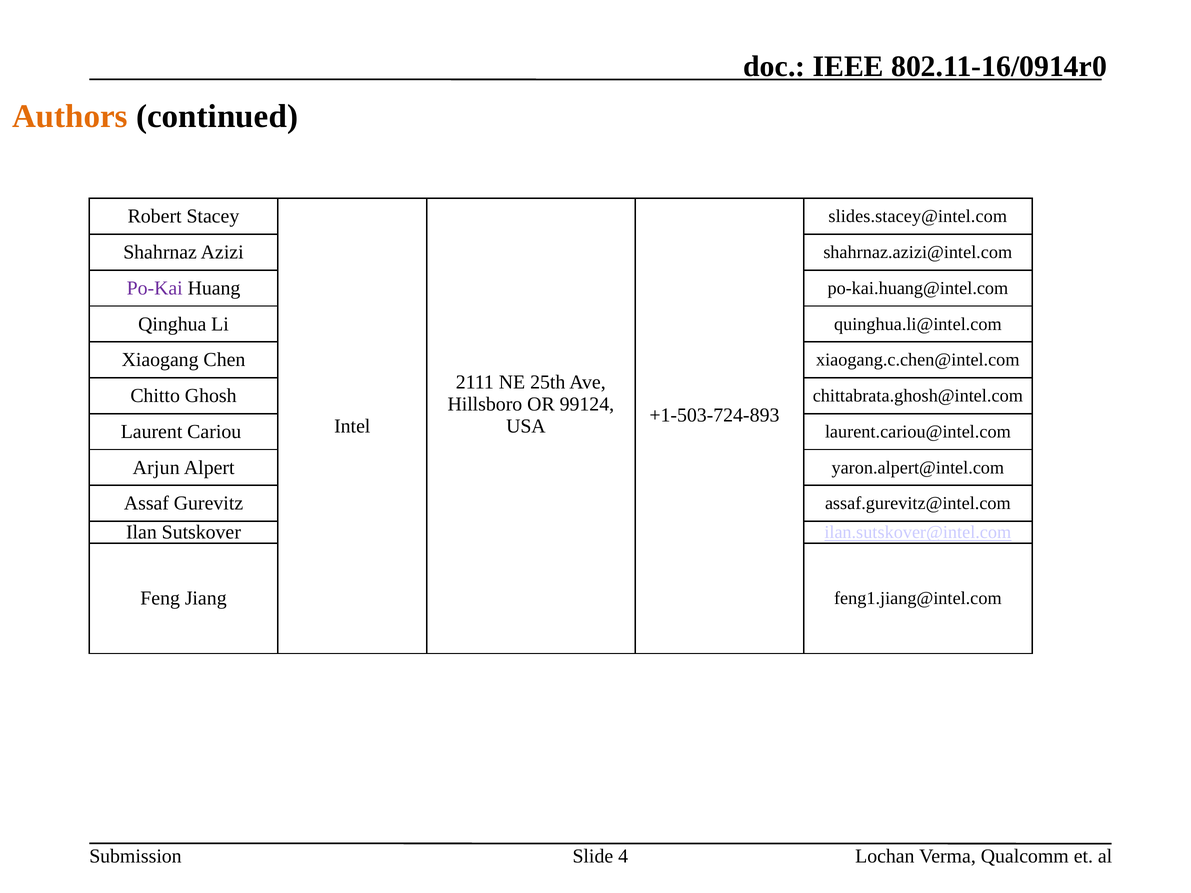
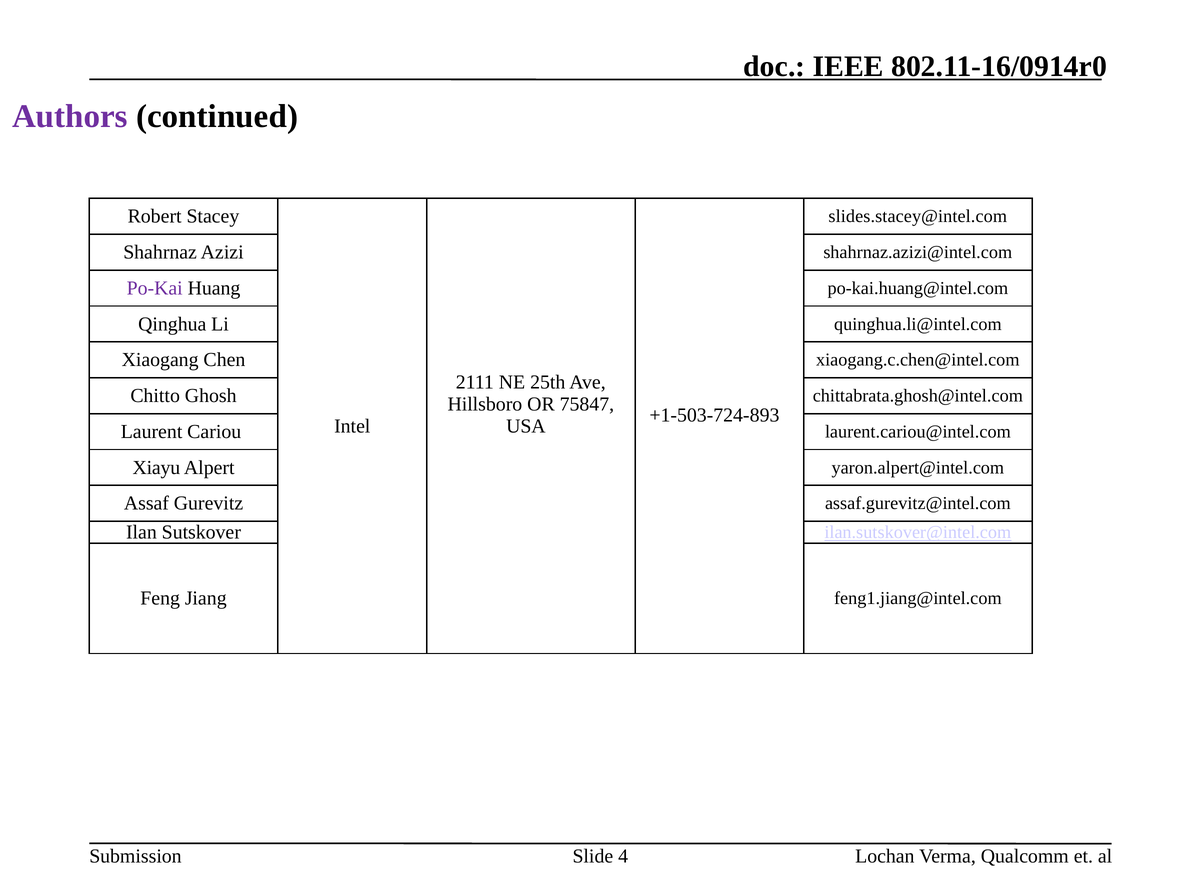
Authors colour: orange -> purple (70, 116)
99124: 99124 -> 75847 (587, 404)
Arjun: Arjun -> Xiayu (156, 468)
